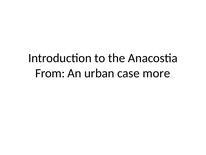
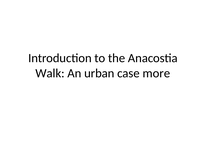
From: From -> Walk (50, 73)
